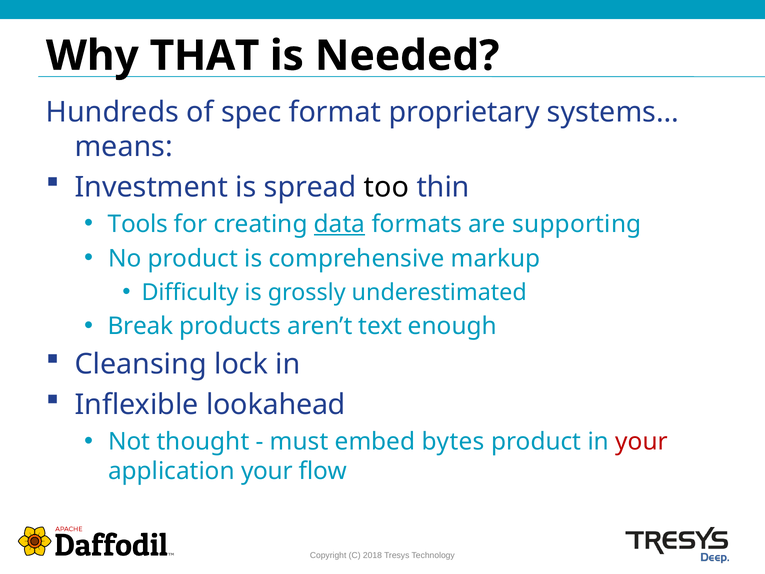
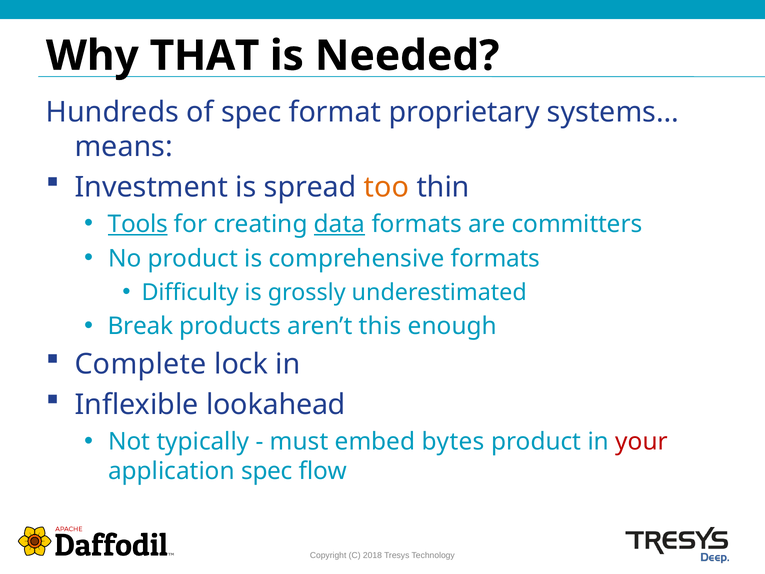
too colour: black -> orange (387, 187)
Tools underline: none -> present (138, 224)
supporting: supporting -> committers (577, 224)
comprehensive markup: markup -> formats (496, 258)
text: text -> this (380, 326)
Cleansing: Cleansing -> Complete (141, 364)
thought: thought -> typically (203, 442)
application your: your -> spec (267, 471)
